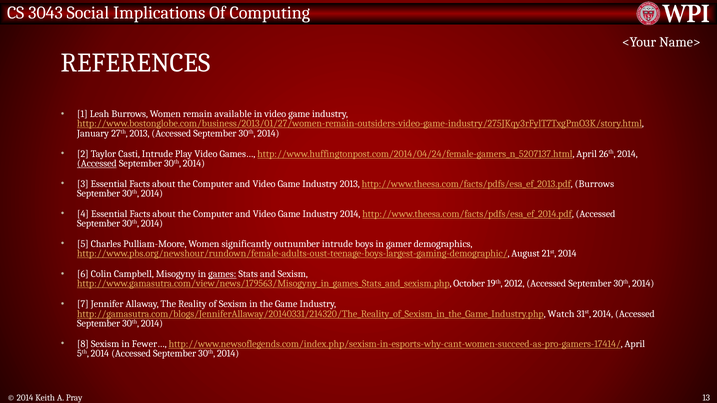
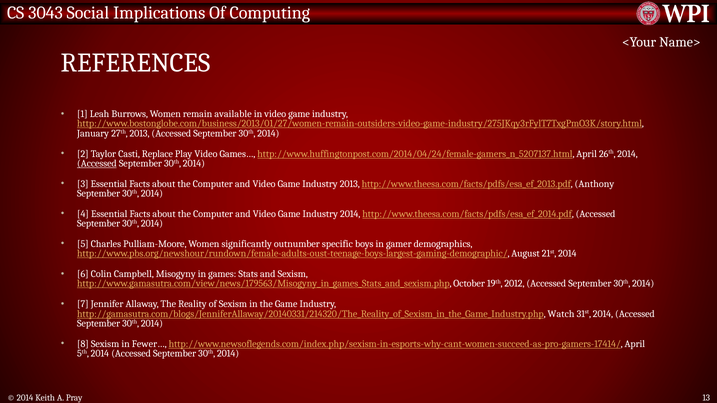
Casti Intrude: Intrude -> Replace (157, 154)
http://www.theesa.com/facts/pdfs/esa_ef_2013.pdf Burrows: Burrows -> Anthony (594, 184)
outnumber intrude: intrude -> specific (337, 244)
games underline: present -> none (222, 274)
